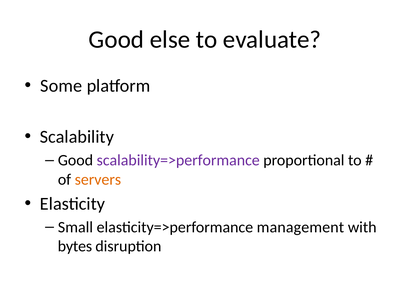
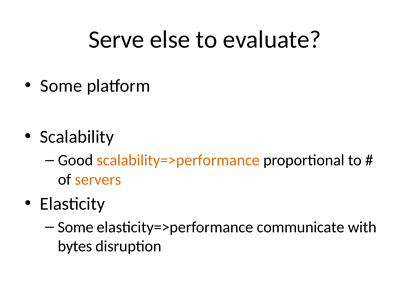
Good: Good -> Serve (116, 40)
scalability=>performance colour: purple -> orange (178, 161)
Small: Small -> Some (76, 228)
management: management -> communicate (301, 228)
